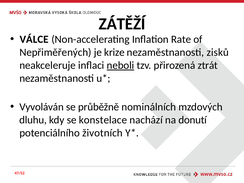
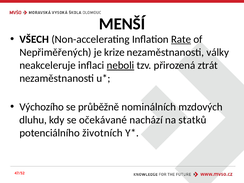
ZÁTĚŽÍ: ZÁTĚŽÍ -> MENŠÍ (122, 24)
VÁLCE: VÁLCE -> VŠECH (34, 39)
Rate underline: none -> present (181, 39)
zisků: zisků -> války (218, 52)
Vyvoláván: Vyvoláván -> Výchozího (42, 107)
konstelace: konstelace -> očekávané (103, 120)
donutí: donutí -> statků (193, 120)
